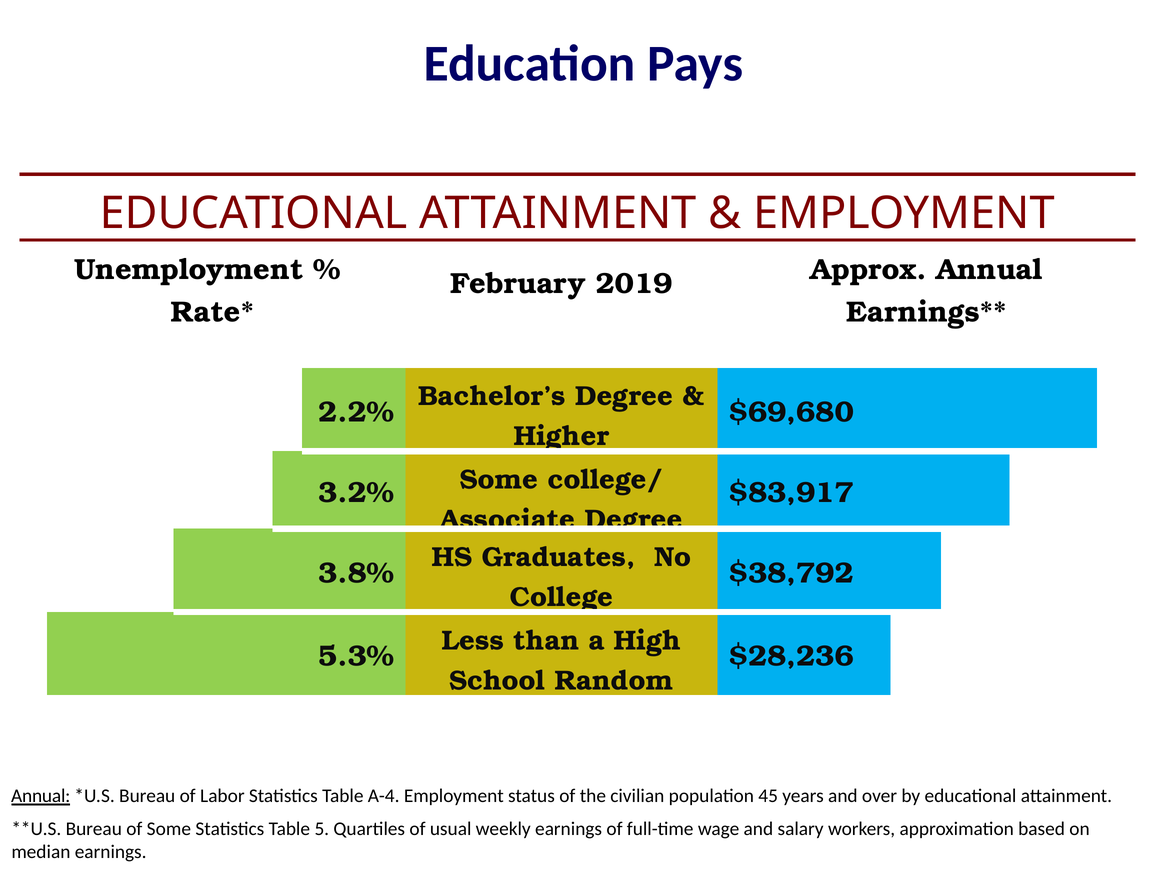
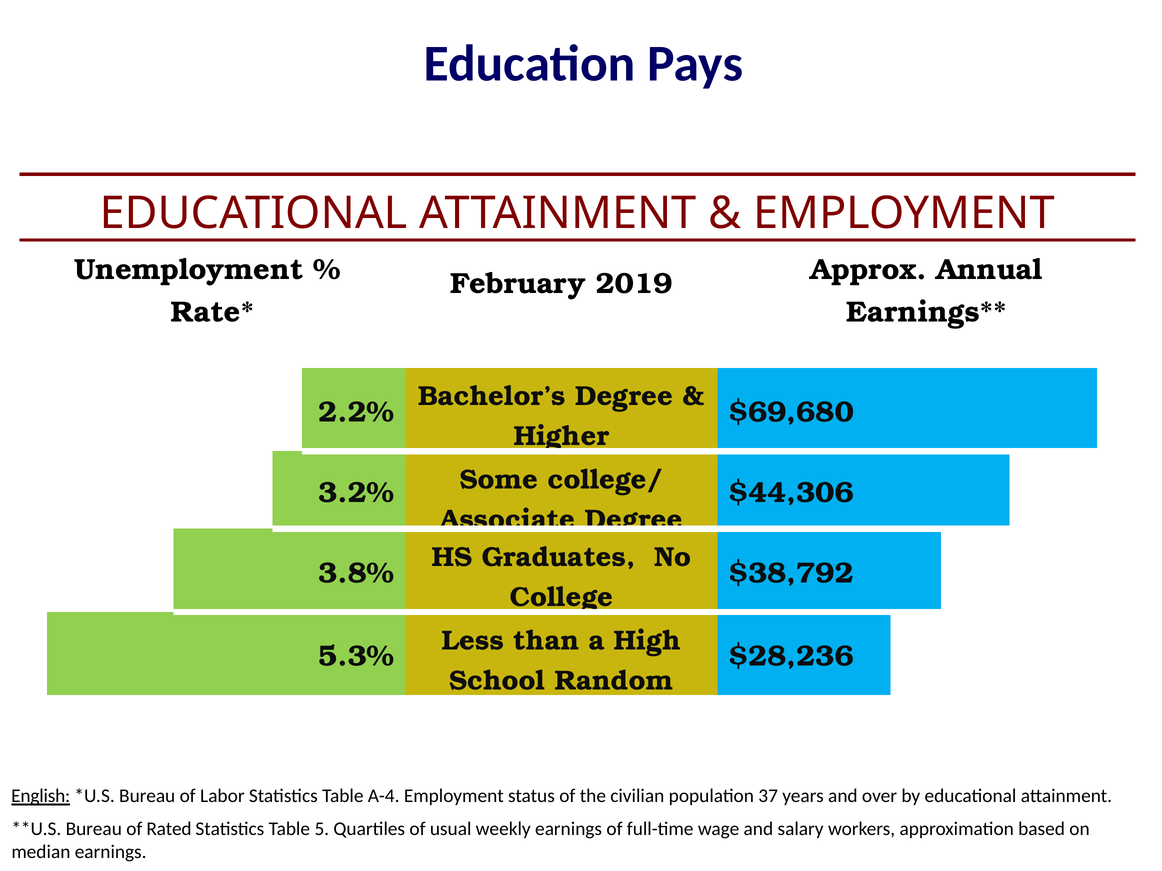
$83,917: $83,917 -> $44,306 (791, 493)
Annual: Annual -> English (41, 796)
45: 45 -> 37 (768, 796)
of Some: Some -> Rated (169, 829)
